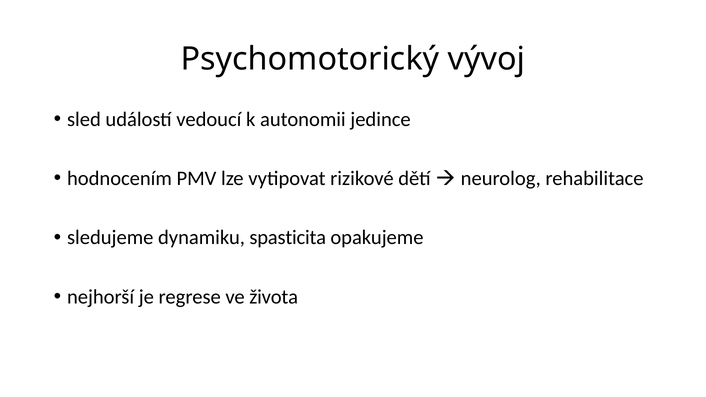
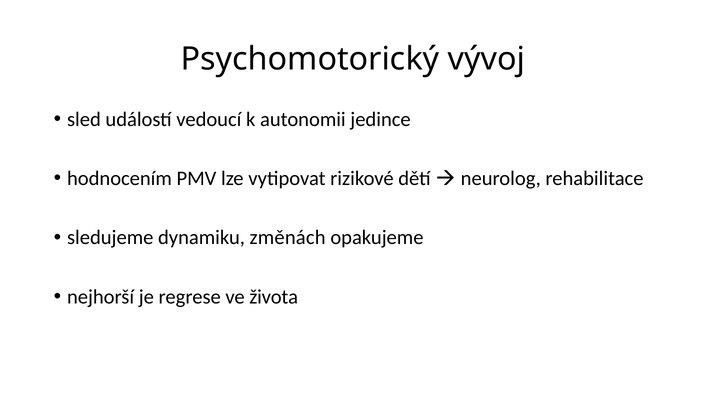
spasticita: spasticita -> změnách (288, 238)
